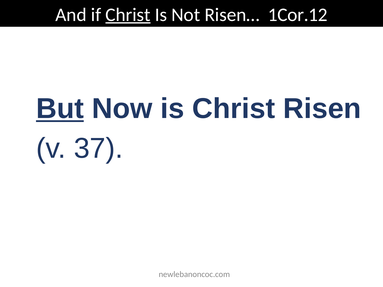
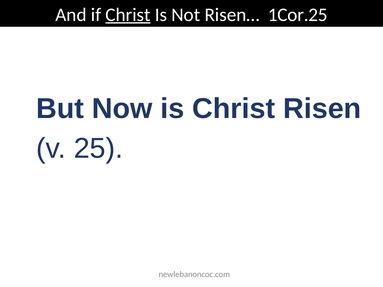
1Cor.12: 1Cor.12 -> 1Cor.25 (298, 15)
But underline: present -> none (60, 109)
37: 37 -> 25 (98, 149)
